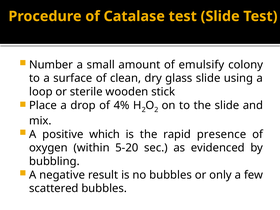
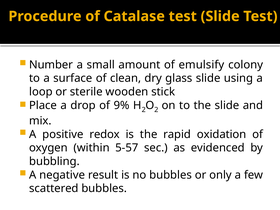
4%: 4% -> 9% (122, 105)
which: which -> redox (105, 134)
presence: presence -> oxidation (222, 134)
5-20: 5-20 -> 5-57 (127, 148)
